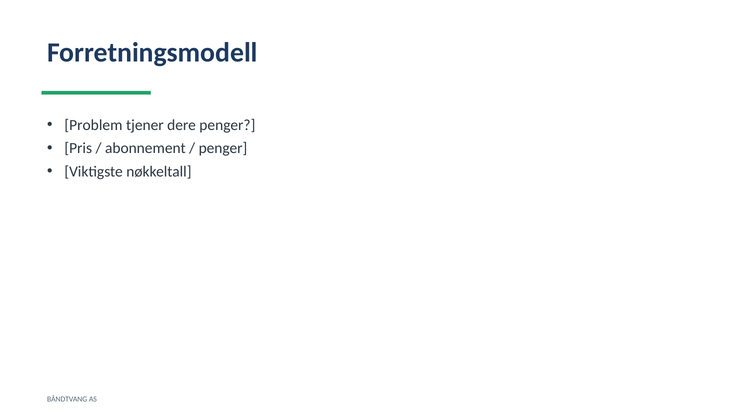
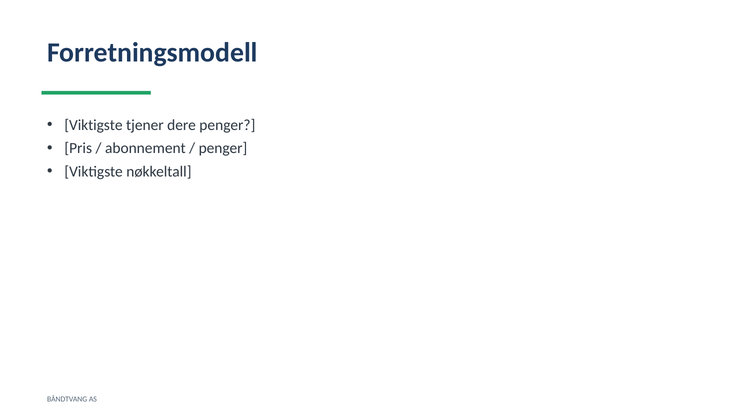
Problem: Problem -> Viktigste (93, 125)
